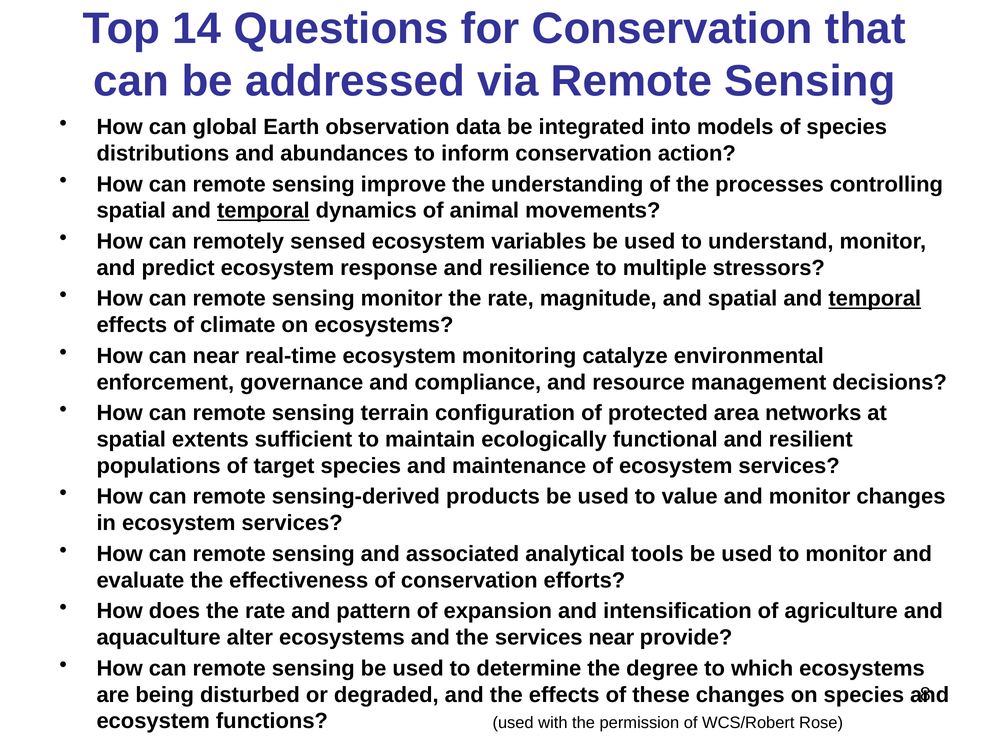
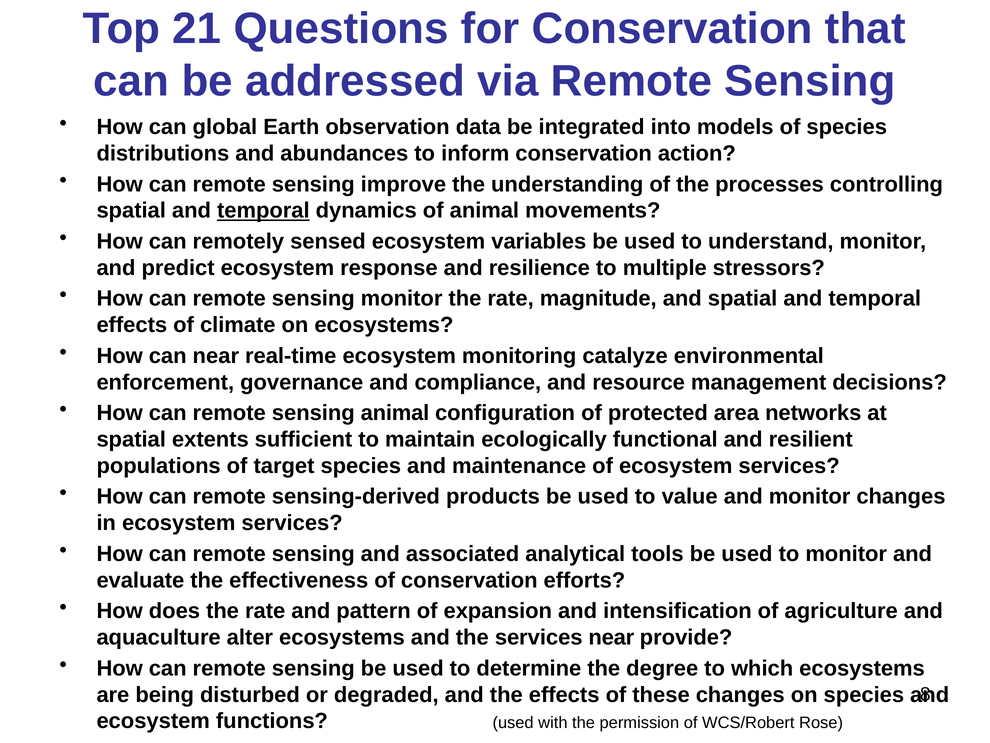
14: 14 -> 21 (197, 29)
temporal underline: present -> none (875, 298)
sensing terrain: terrain -> animal (395, 413)
